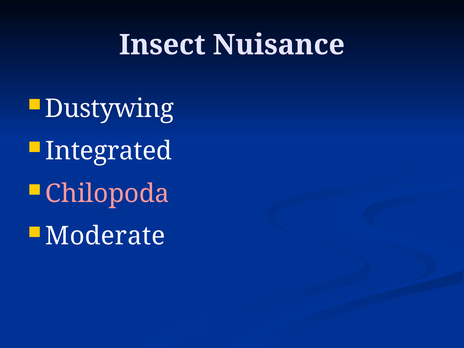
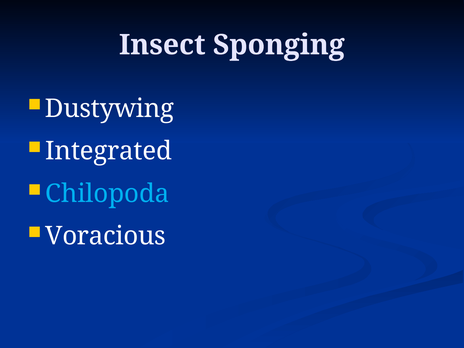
Nuisance: Nuisance -> Sponging (279, 45)
Chilopoda colour: pink -> light blue (107, 194)
Moderate: Moderate -> Voracious (106, 236)
